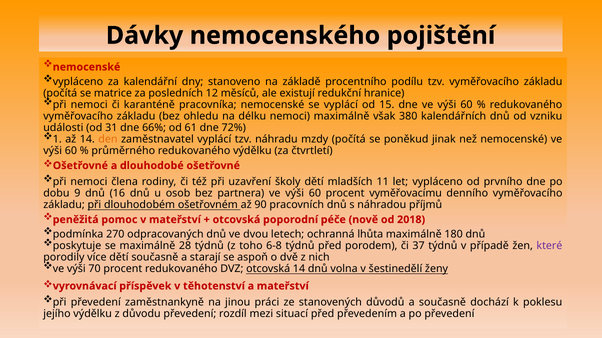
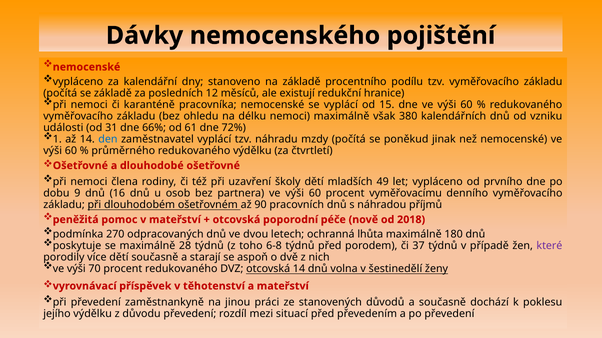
se matrice: matrice -> základě (113, 94)
den colour: orange -> blue (108, 140)
11: 11 -> 49 (383, 182)
